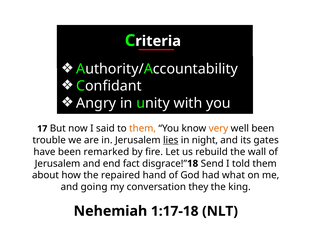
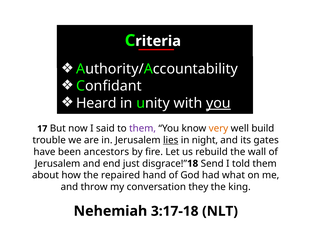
Angry: Angry -> Heard (96, 103)
you underline: none -> present (218, 103)
them colour: orange -> purple (143, 128)
well been: been -> build (263, 128)
remarked: remarked -> ancestors (106, 152)
fact: fact -> just (131, 164)
going: going -> throw (94, 187)
1:17-18: 1:17-18 -> 3:17-18 (175, 211)
